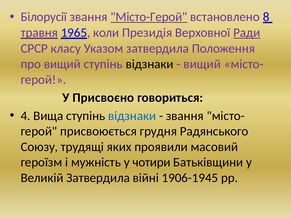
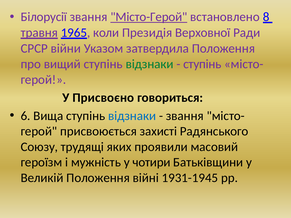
Ради underline: present -> none (247, 33)
класу: класу -> війни (66, 49)
відзнаки colour: black -> green (150, 64)
вищий: вищий -> ступінь (202, 64)
4: 4 -> 6 (26, 116)
грудня: грудня -> захисті (158, 131)
Великій Затвердила: Затвердила -> Положення (98, 178)
1906-1945: 1906-1945 -> 1931-1945 (190, 178)
